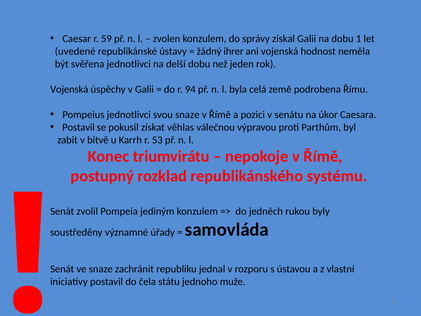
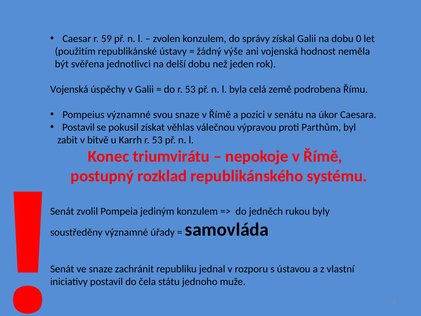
1: 1 -> 0 (359, 39)
uvedené: uvedené -> použitím (75, 51)
ihrer: ihrer -> výše (233, 51)
do r 94: 94 -> 53 (190, 89)
Pompeius jednotlivci: jednotlivci -> významné (129, 114)
